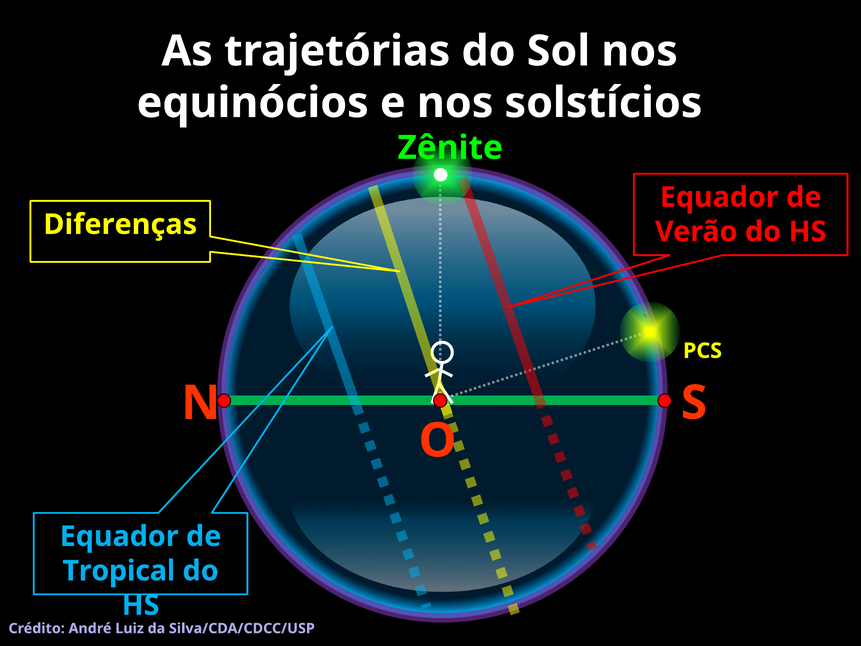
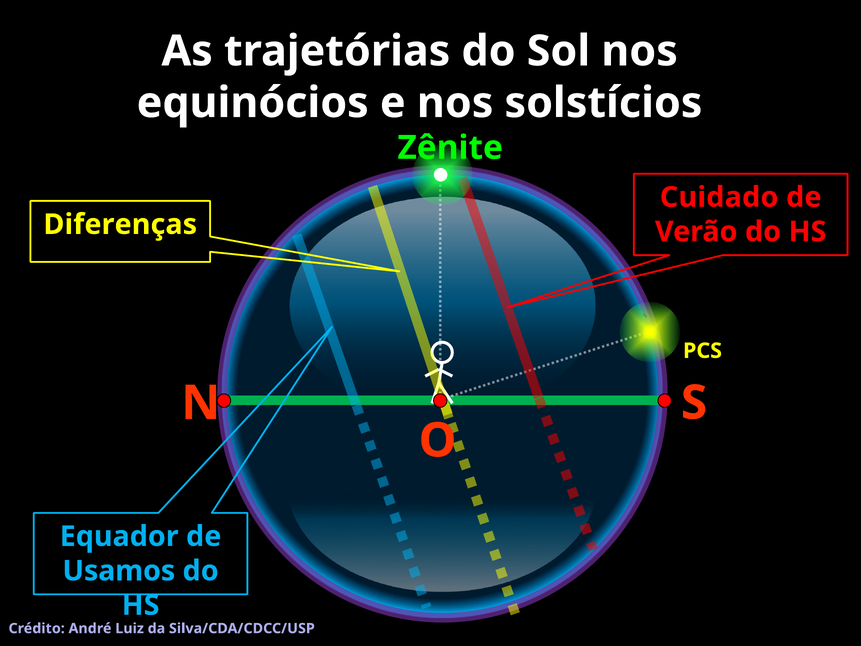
Equador: Equador -> Cuidado (719, 197)
Tropical: Tropical -> Usamos (119, 571)
